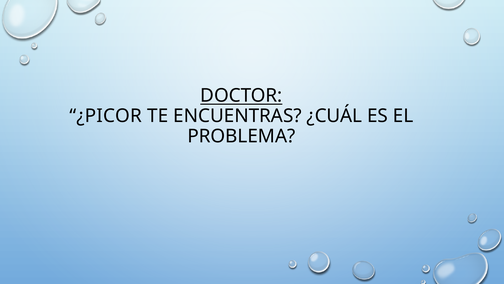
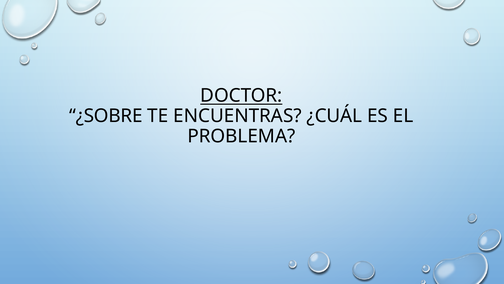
¿PICOR: ¿PICOR -> ¿SOBRE (106, 116)
